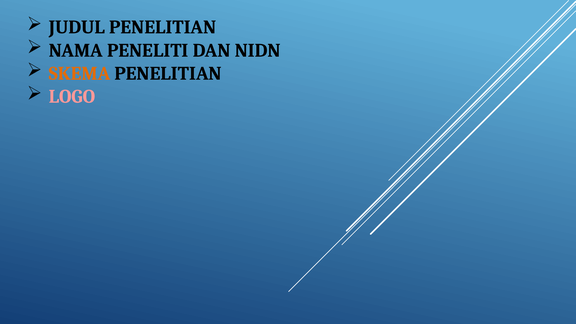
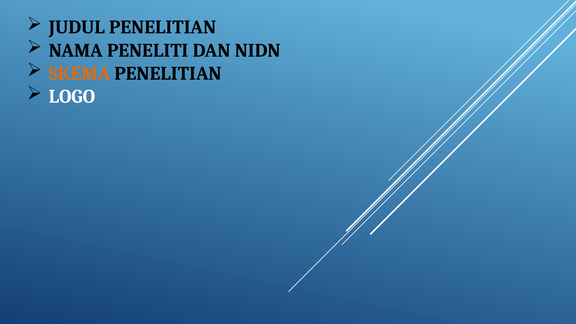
LOGO colour: pink -> white (72, 96)
